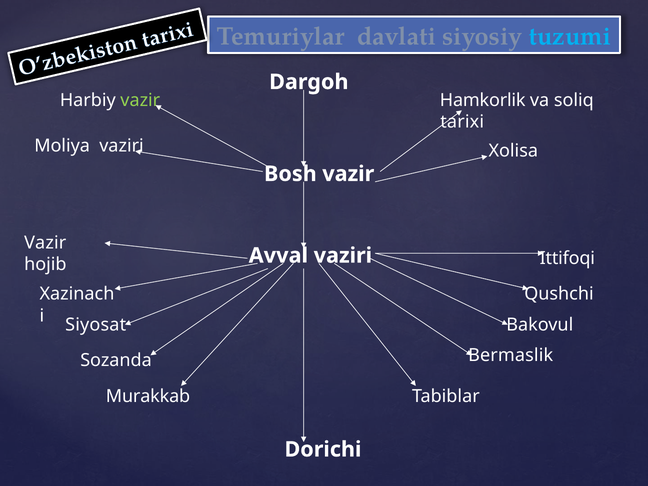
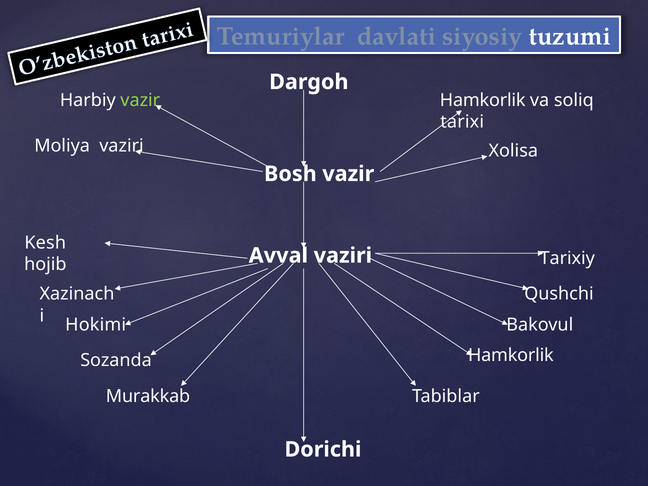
tuzumi colour: light blue -> white (570, 36)
Vazir: Vazir -> Kesh (45, 243)
Ittifoqi: Ittifoqi -> Tarixiy (567, 258)
Siyosat: Siyosat -> Hokimi (96, 325)
Bermaslik: Bermaslik -> Hamkorlik (511, 355)
